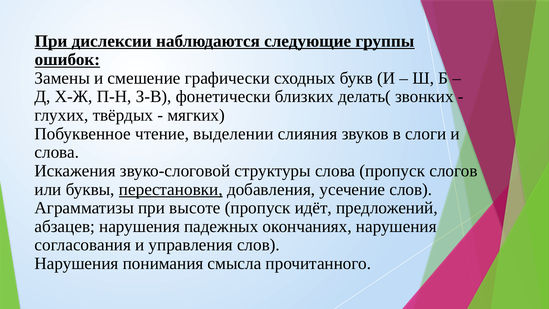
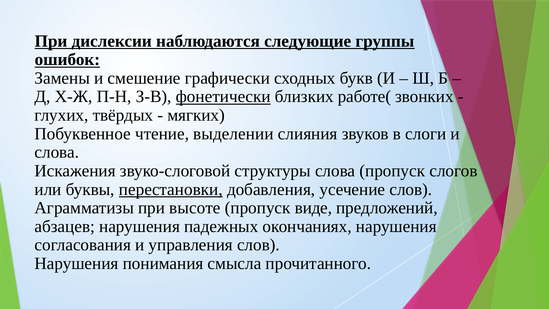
фонетически underline: none -> present (223, 97)
делать(: делать( -> работе( (365, 97)
идёт: идёт -> виде (313, 208)
